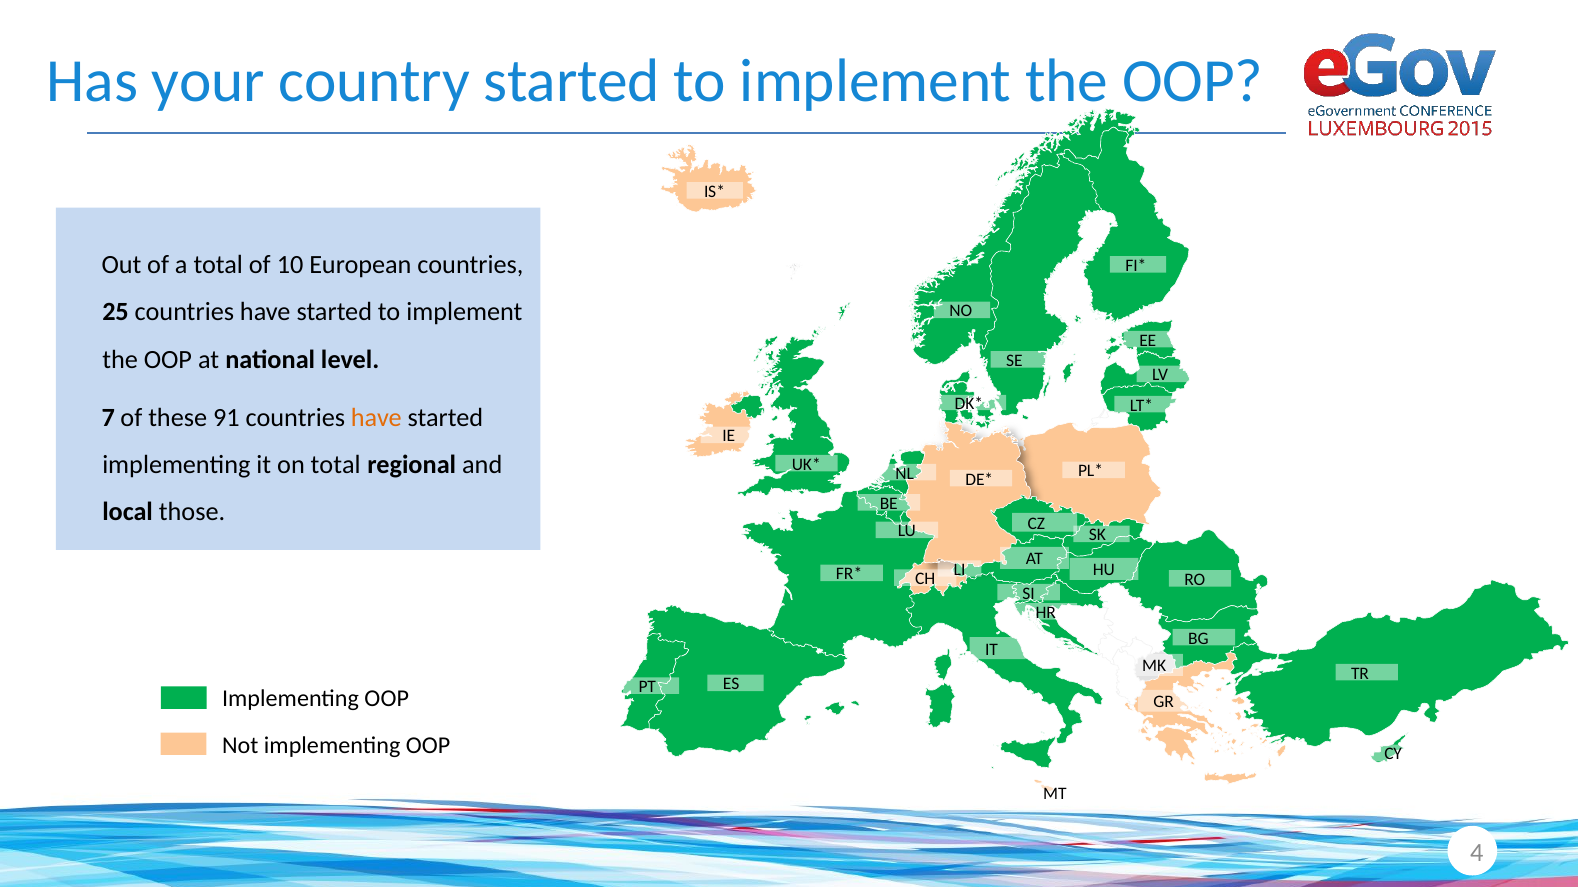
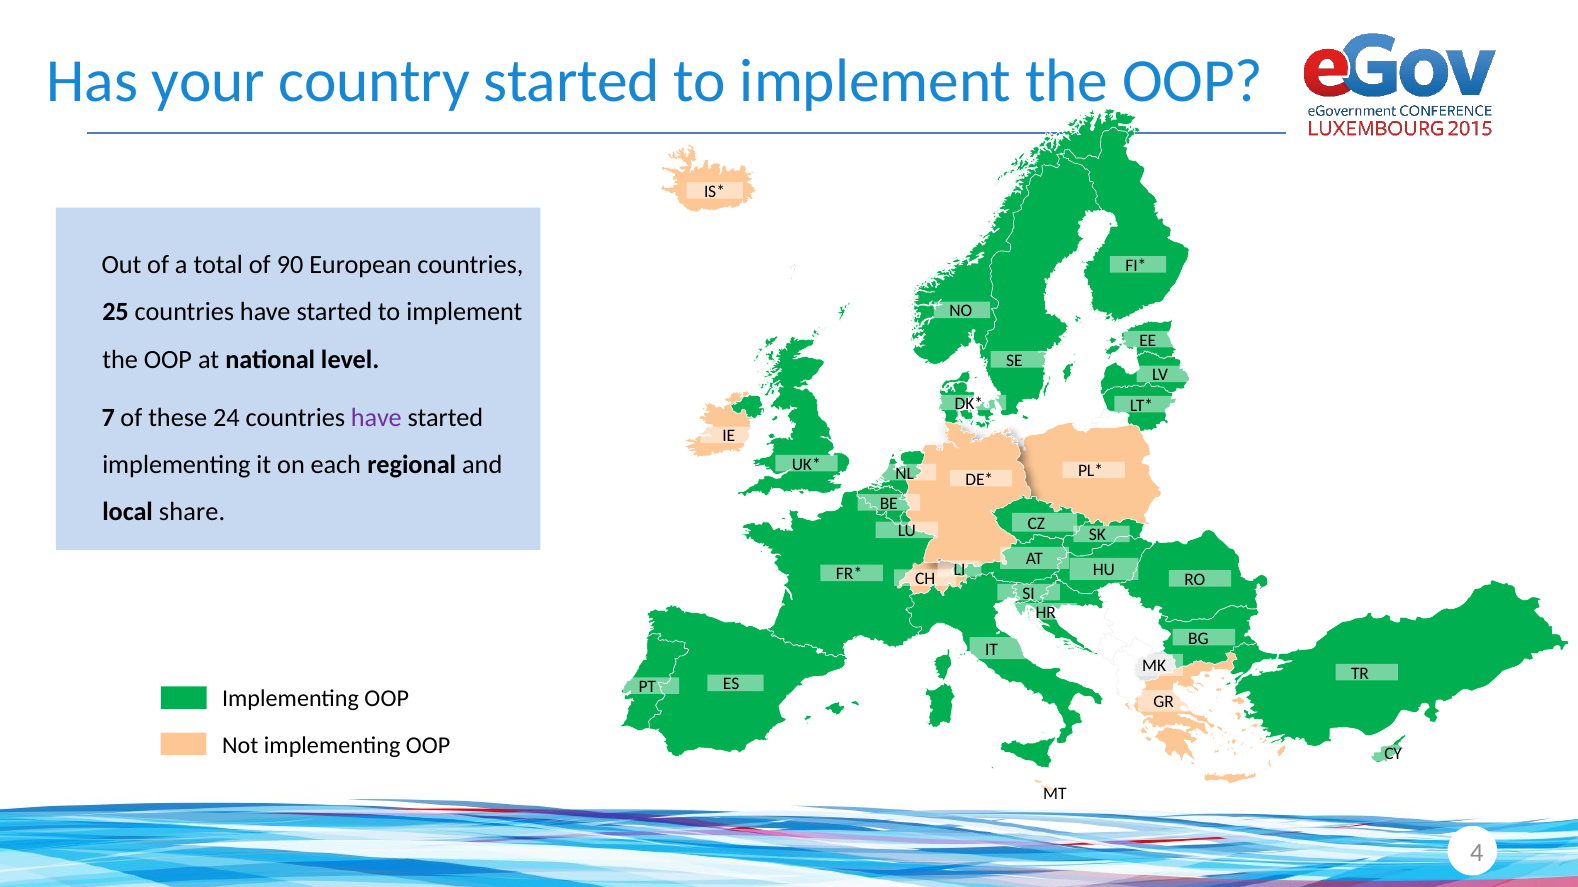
10: 10 -> 90 (290, 265)
91: 91 -> 24 (226, 418)
have colour: orange -> purple (376, 418)
on total: total -> each (336, 465)
those: those -> share (192, 513)
